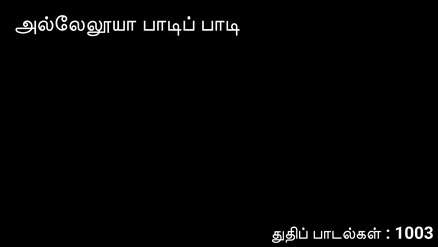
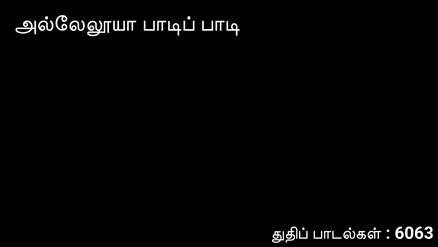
1003: 1003 -> 6063 (414, 233)
